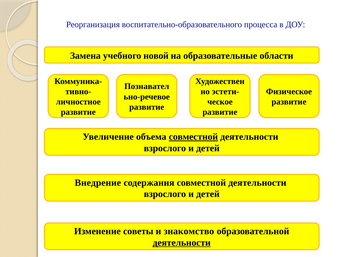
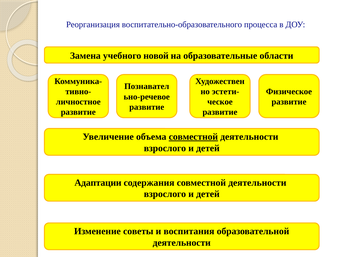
Внедрение: Внедрение -> Адаптации (98, 182)
знакомство: знакомство -> воспитания (189, 231)
деятельности underline: present -> none (182, 242)
